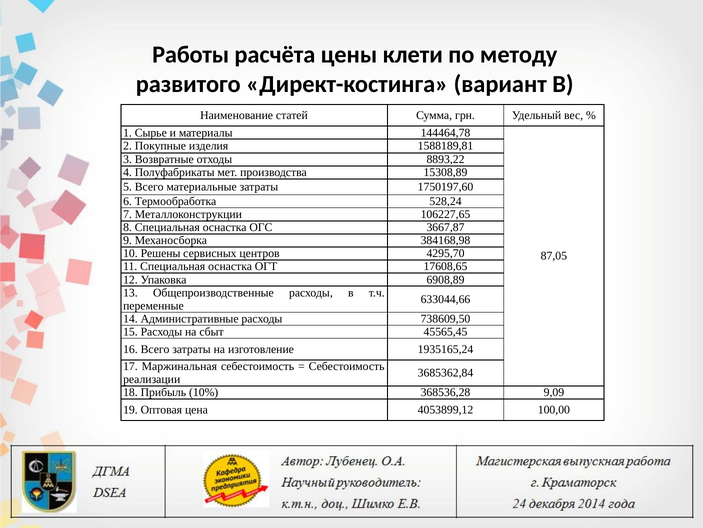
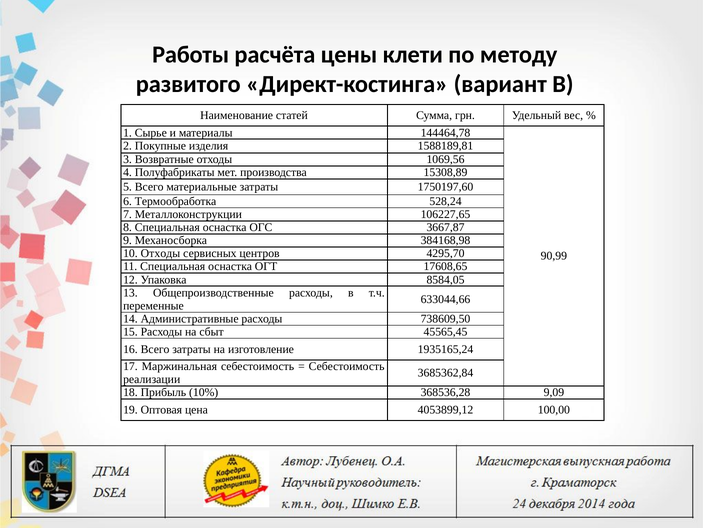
8893,22: 8893,22 -> 1069,56 (446, 159)
10 Решены: Решены -> Отходы (160, 253)
87,05: 87,05 -> 90,99 (554, 256)
6908,89: 6908,89 -> 8584,05 (446, 279)
